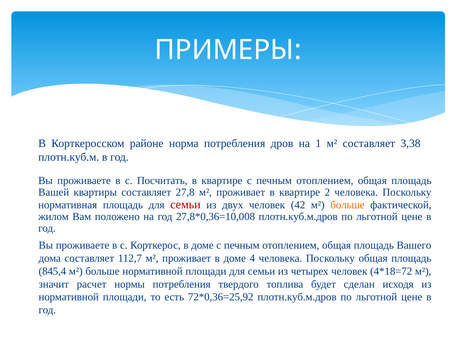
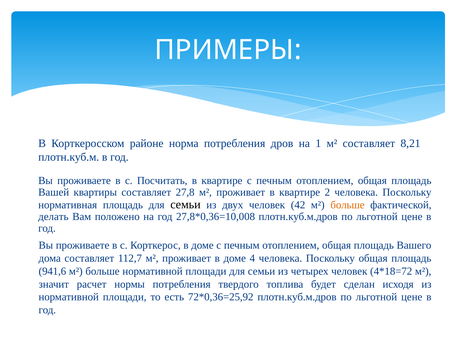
3,38: 3,38 -> 8,21 (411, 143)
семьи colour: red -> black (186, 205)
жилом: жилом -> делать (53, 217)
845,4: 845,4 -> 941,6 (52, 271)
